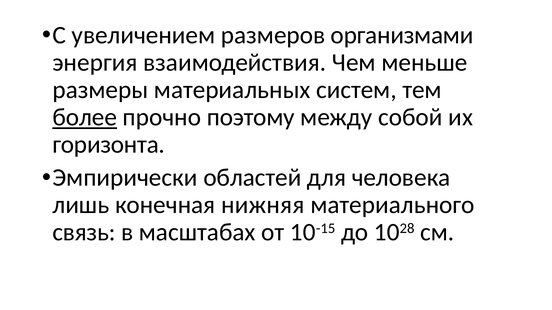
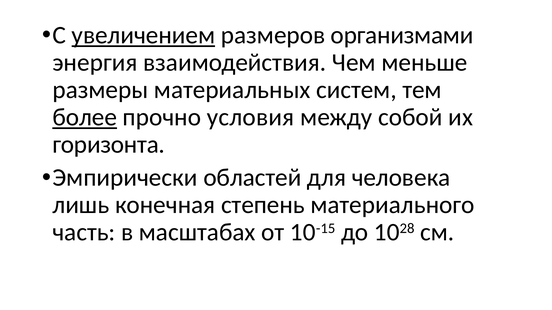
увеличением underline: none -> present (143, 35)
поэтому: поэтому -> условия (251, 117)
нижняя: нижняя -> степень (263, 205)
связь: связь -> часть (84, 233)
